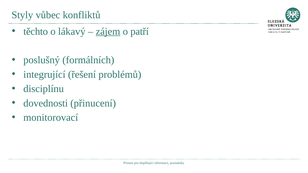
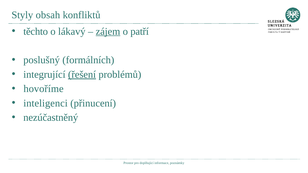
vůbec: vůbec -> obsah (48, 15)
řešení underline: none -> present (82, 75)
disciplínu: disciplínu -> hovoříme (44, 89)
dovednosti: dovednosti -> inteligenci (46, 103)
monitorovací: monitorovací -> nezúčastněný (51, 118)
